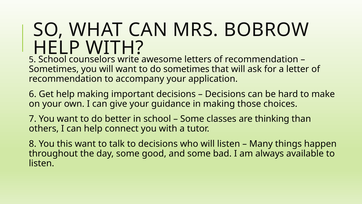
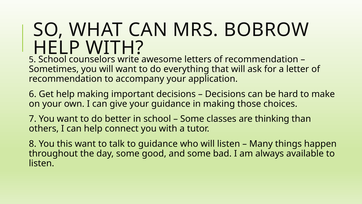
do sometimes: sometimes -> everything (186, 69)
to decisions: decisions -> guidance (158, 144)
